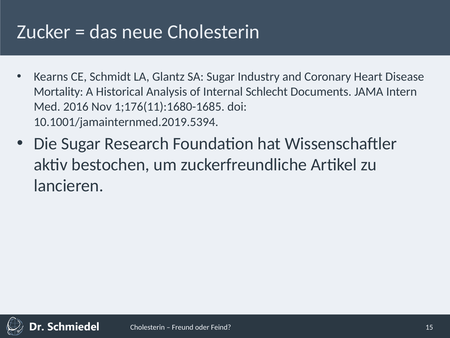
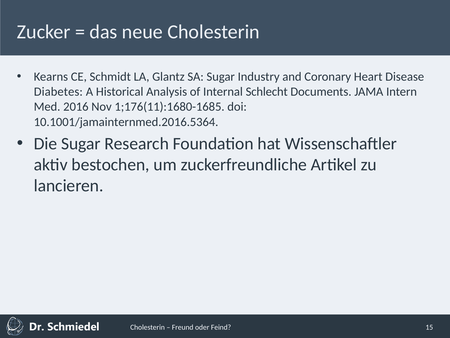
Mortality: Mortality -> Diabetes (58, 92)
10.1001/jamainternmed.2019.5394: 10.1001/jamainternmed.2019.5394 -> 10.1001/jamainternmed.2016.5364 (126, 122)
